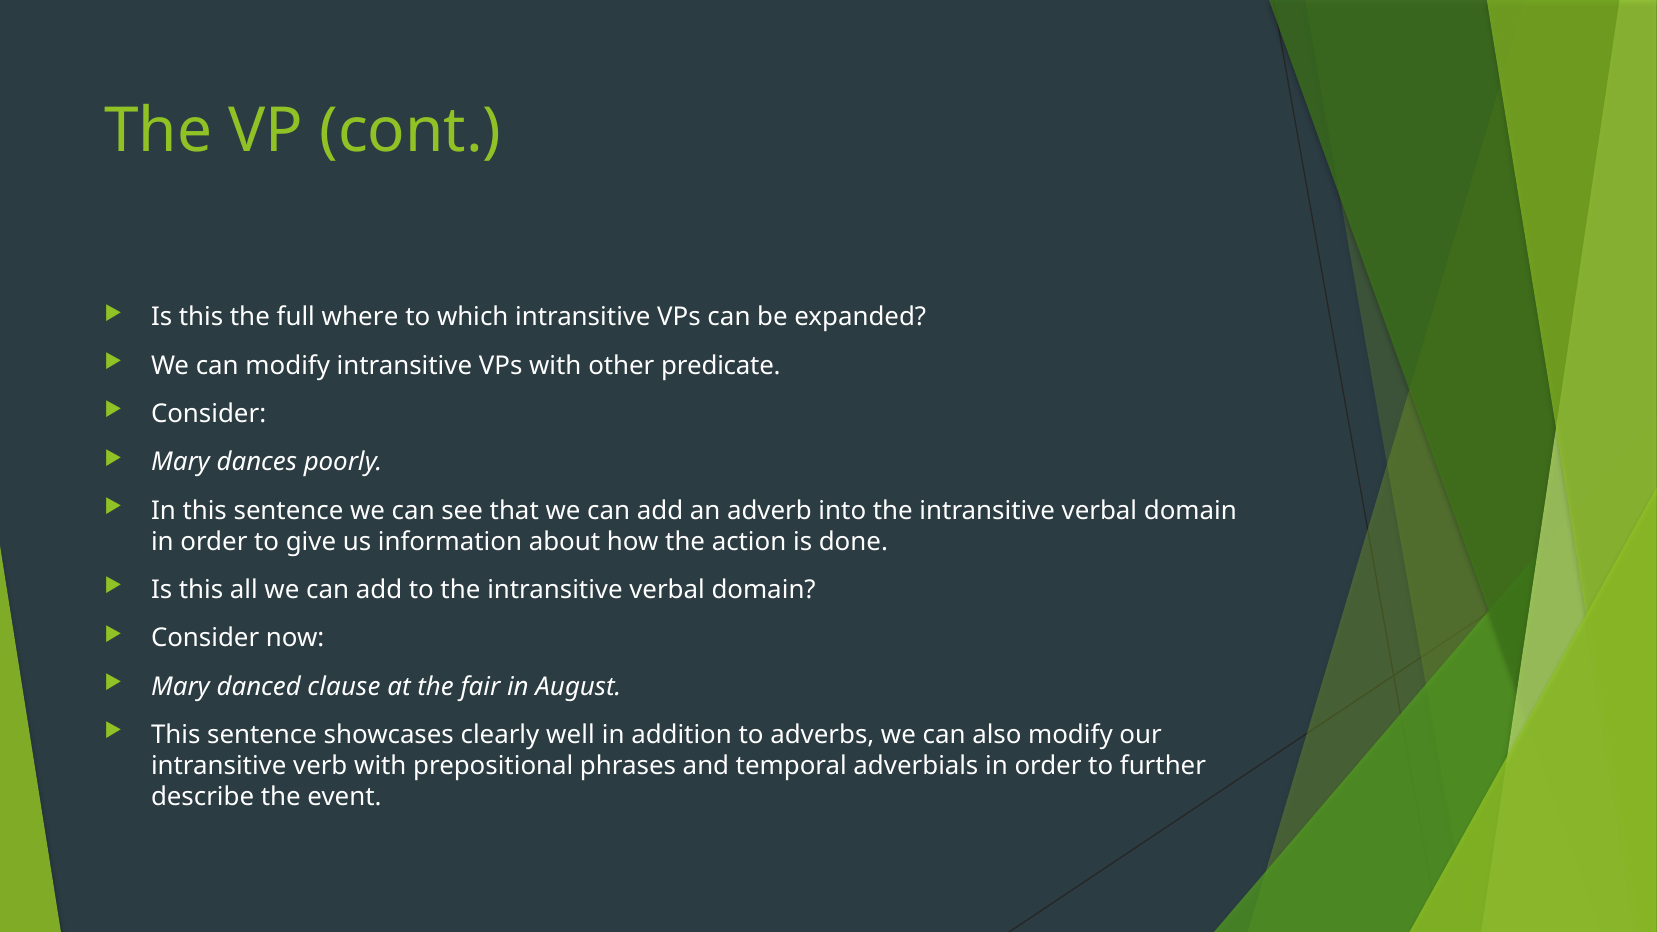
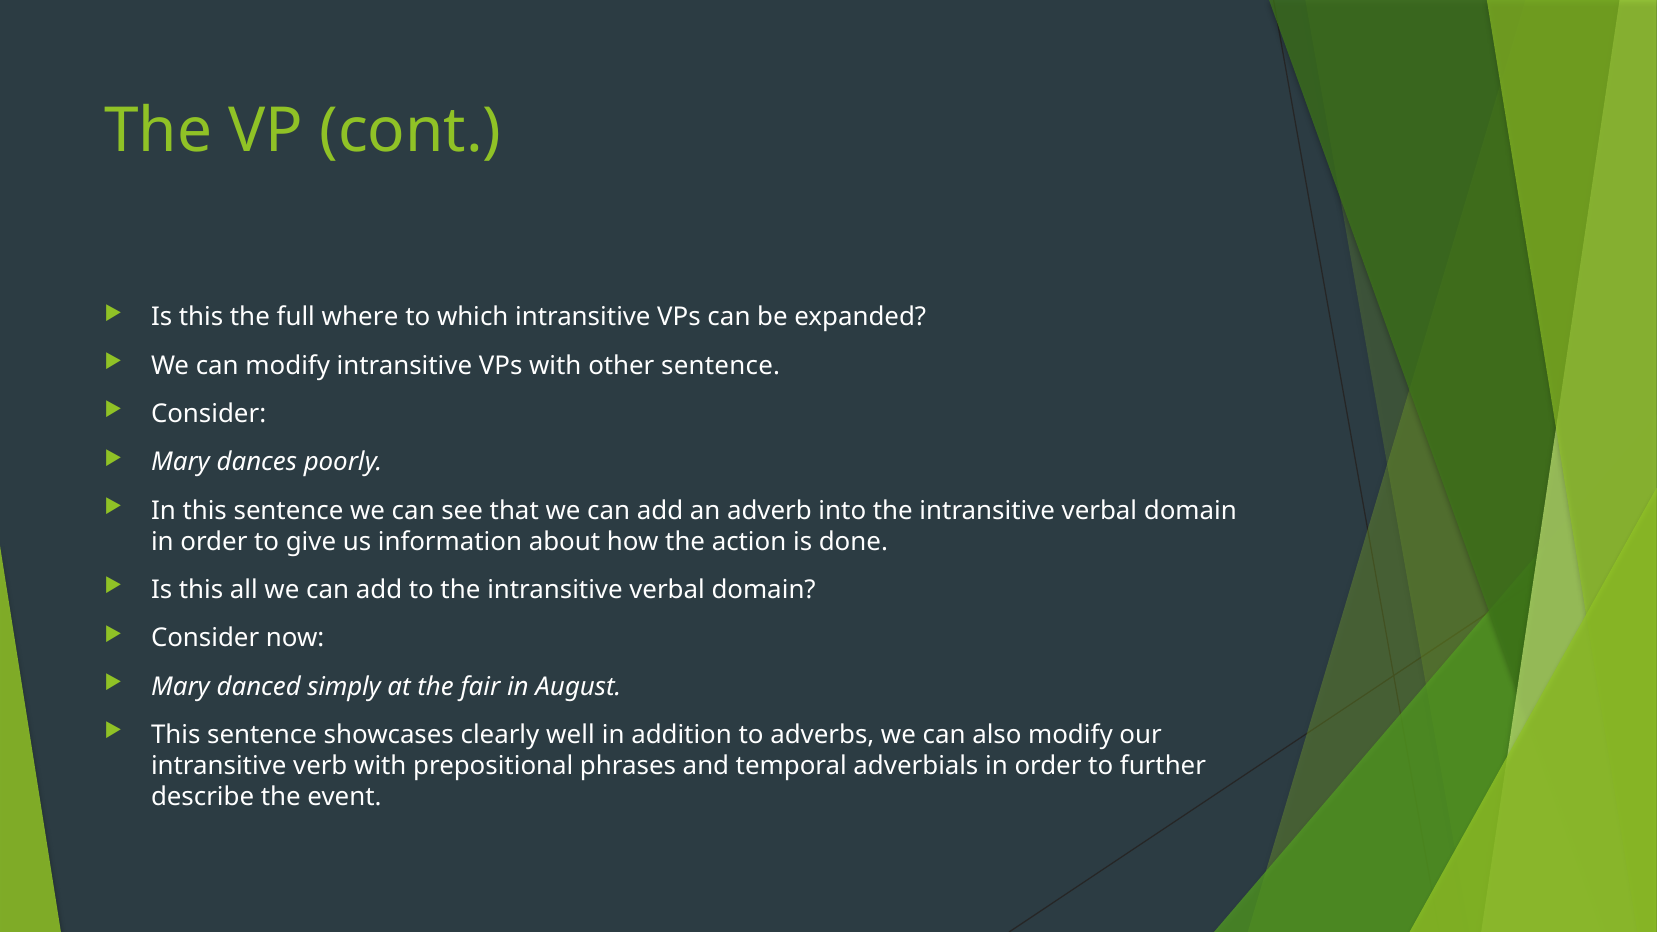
other predicate: predicate -> sentence (721, 366)
clause: clause -> simply (344, 687)
